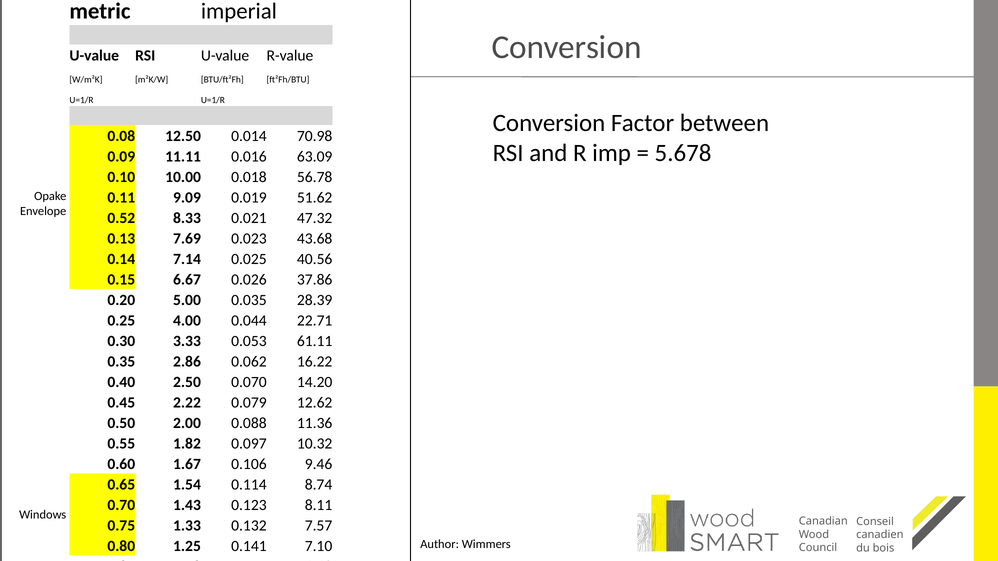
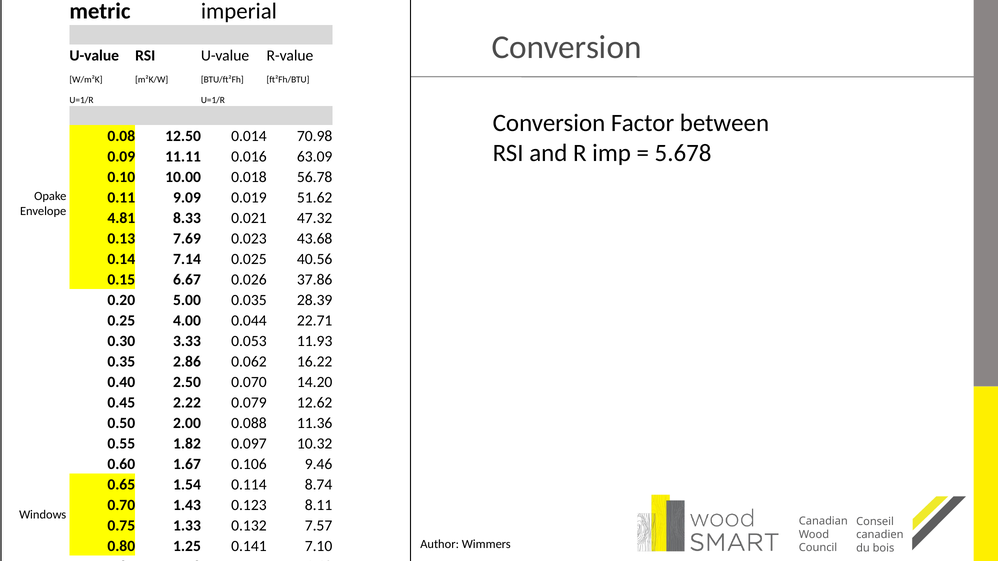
0.52: 0.52 -> 4.81 (121, 218)
61.11: 61.11 -> 11.93 (315, 341)
